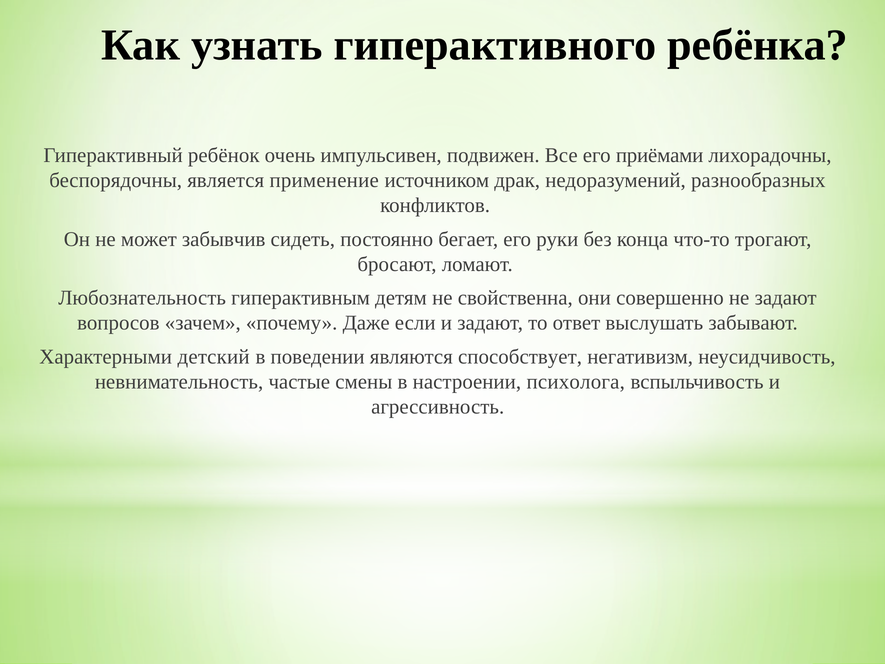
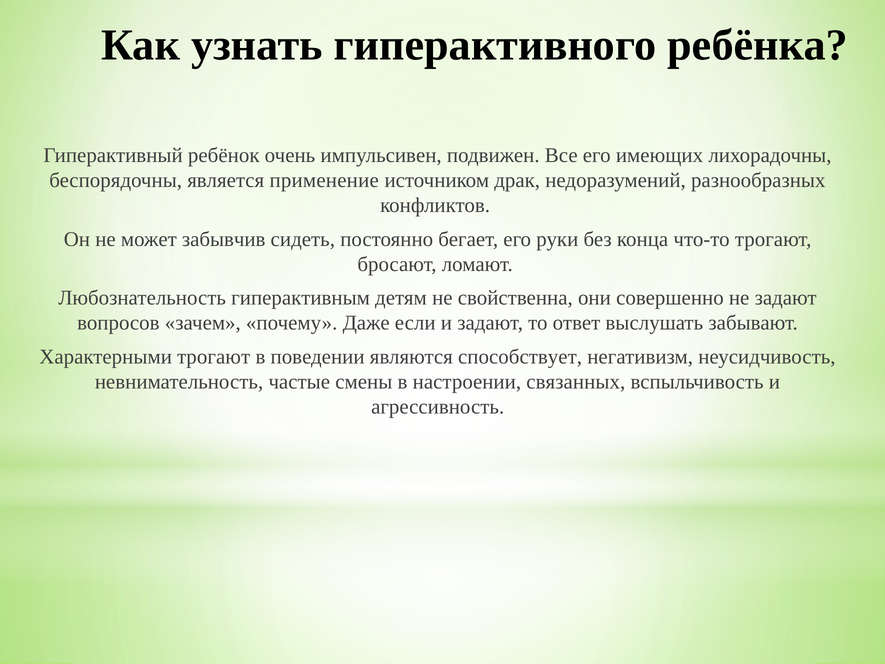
приёмами: приёмами -> имеющих (660, 155)
Характерными детский: детский -> трогают (214, 357)
психолога: психолога -> связанных (576, 382)
